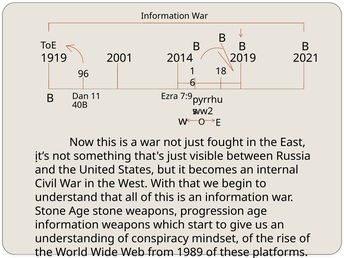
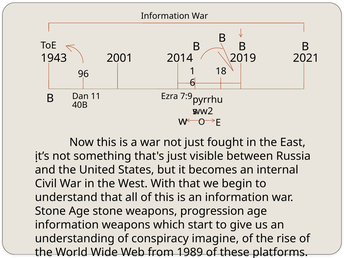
1919: 1919 -> 1943 (54, 58)
mindset: mindset -> imagine (215, 239)
